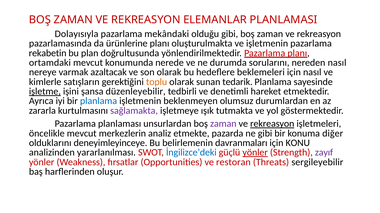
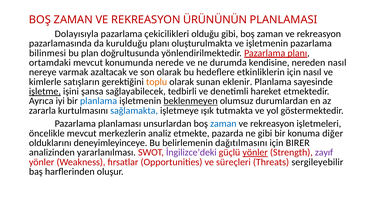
ELEMANLAR: ELEMANLAR -> ÜRÜNÜNÜN (215, 20)
mekândaki: mekândaki -> çekicilikleri (167, 34)
ürünlerine: ürünlerine -> kurulduğu (127, 44)
rekabetin: rekabetin -> bilinmesi (48, 53)
sorularını: sorularını -> kendisine (269, 63)
beklemeleri: beklemeleri -> etkinliklerin (261, 72)
tedarik: tedarik -> eklenir (237, 82)
düzenleyebilir: düzenleyebilir -> sağlayabilecek (136, 92)
beklenmeyen underline: none -> present (191, 101)
sağlamakta colour: purple -> blue (134, 111)
zaman colour: purple -> blue (223, 124)
rekreasyon underline: present -> none (272, 124)
davranmaları: davranmaları -> dağıtılmasını (241, 143)
KONU: KONU -> BIRER (298, 143)
İngilizce’deki colour: blue -> purple (191, 153)
restoran: restoran -> süreçleri (233, 163)
